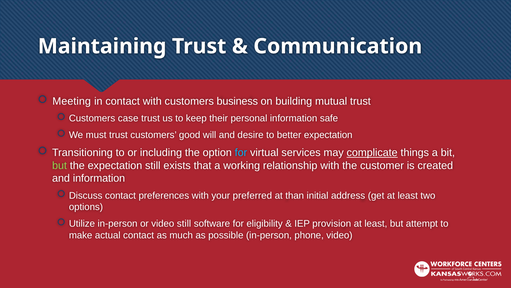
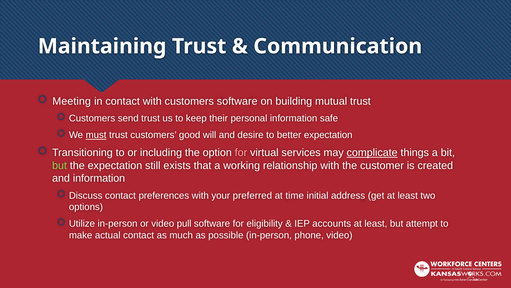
customers business: business -> software (237, 101)
case: case -> send (128, 118)
must underline: none -> present (96, 135)
for colour: light blue -> pink (241, 152)
than: than -> time (295, 195)
video still: still -> pull (184, 223)
provision: provision -> accounts (332, 223)
